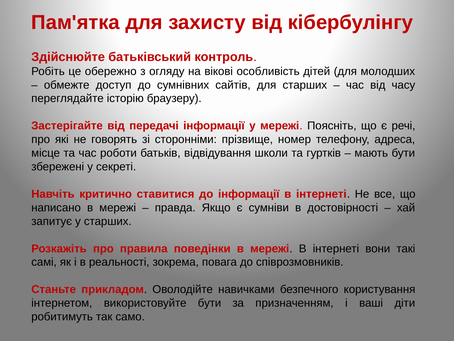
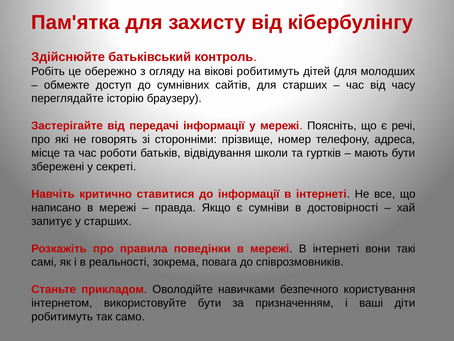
вікові особливість: особливість -> робитимуть (268, 71)
